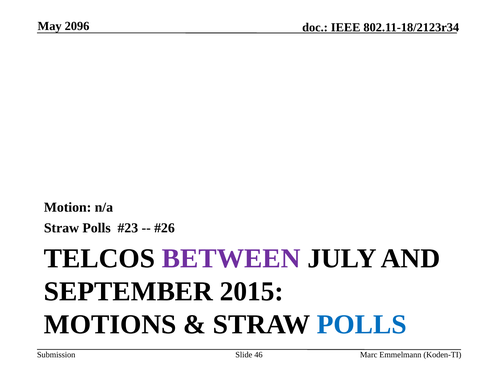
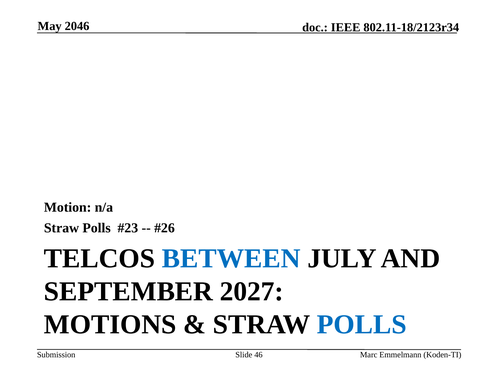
2096: 2096 -> 2046 (77, 26)
BETWEEN colour: purple -> blue (231, 259)
2015: 2015 -> 2027 (252, 292)
